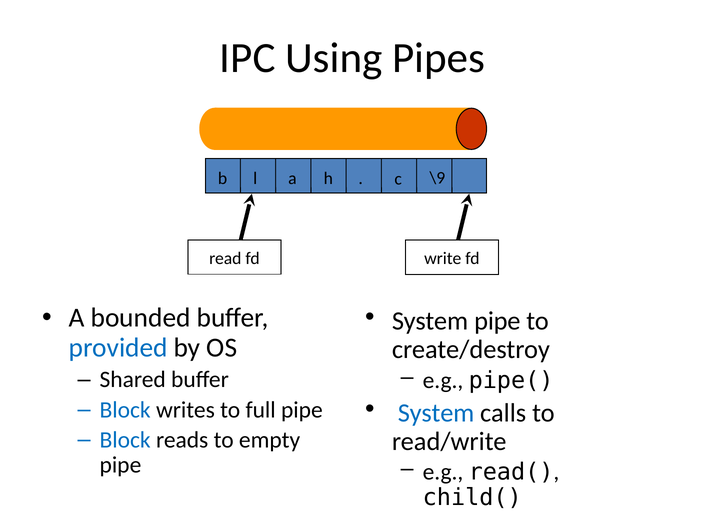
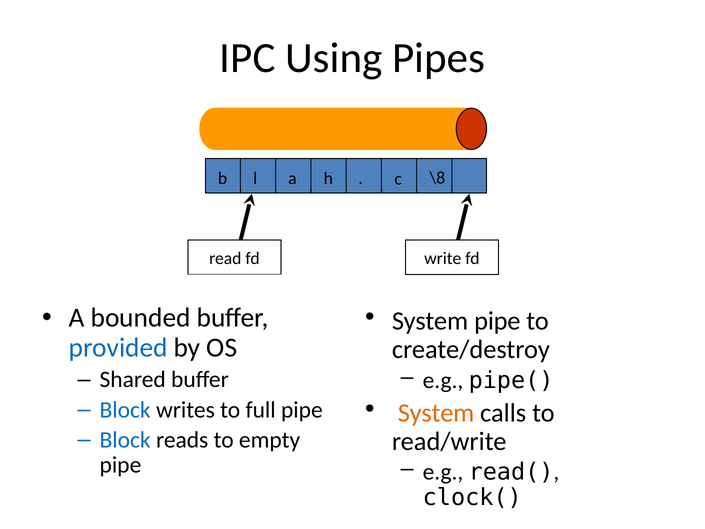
\9: \9 -> \8 (437, 178)
System colour: blue -> orange (436, 413)
child(: child( -> clock( (472, 497)
